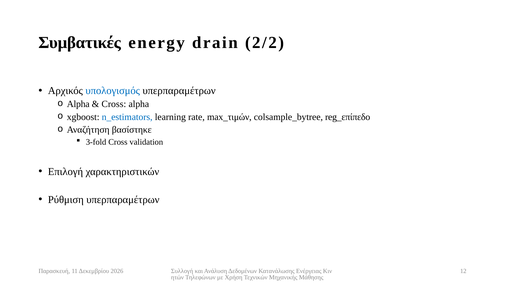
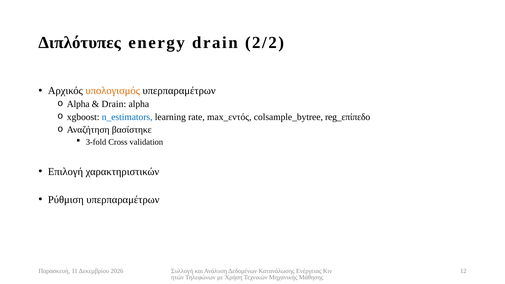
Συμβατικές: Συμβατικές -> Διπλότυπες (80, 42)
υπολογισμός colour: blue -> orange (113, 91)
Cross: Cross -> Drain (114, 104)
max_τιμών: max_τιμών -> max_εντός (229, 117)
